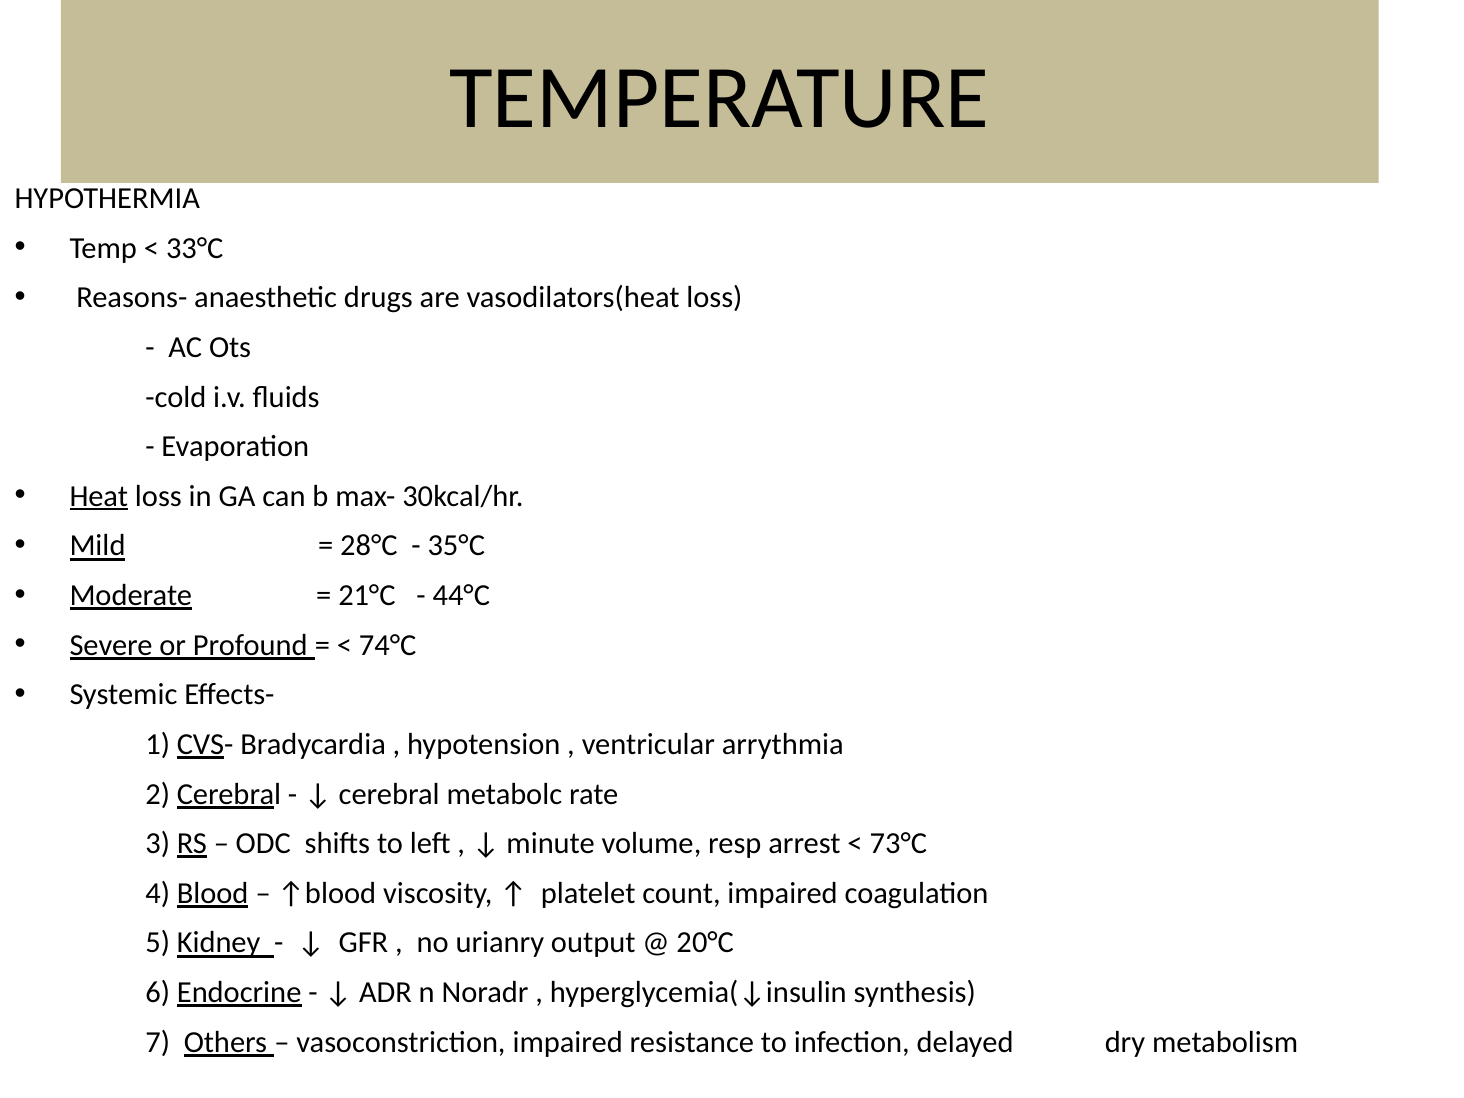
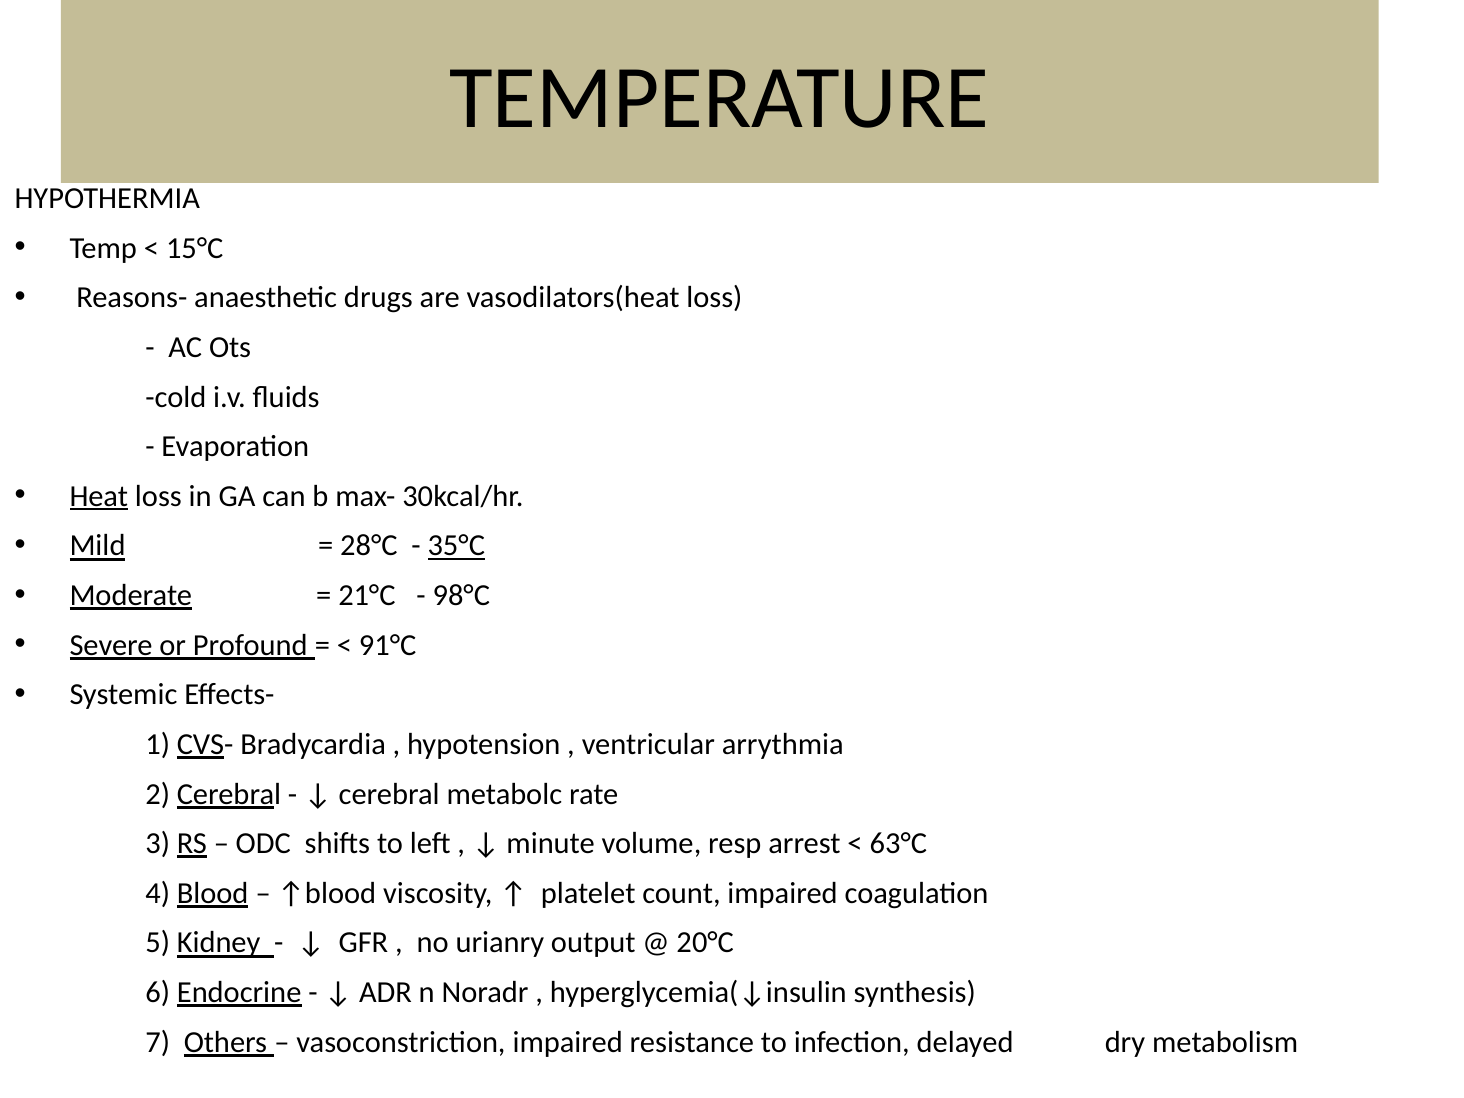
33°C: 33°C -> 15°C (195, 248)
35°C underline: none -> present (456, 546)
44°C: 44°C -> 98°C (461, 596)
74°C: 74°C -> 91°C (388, 645)
73°C: 73°C -> 63°C (898, 844)
